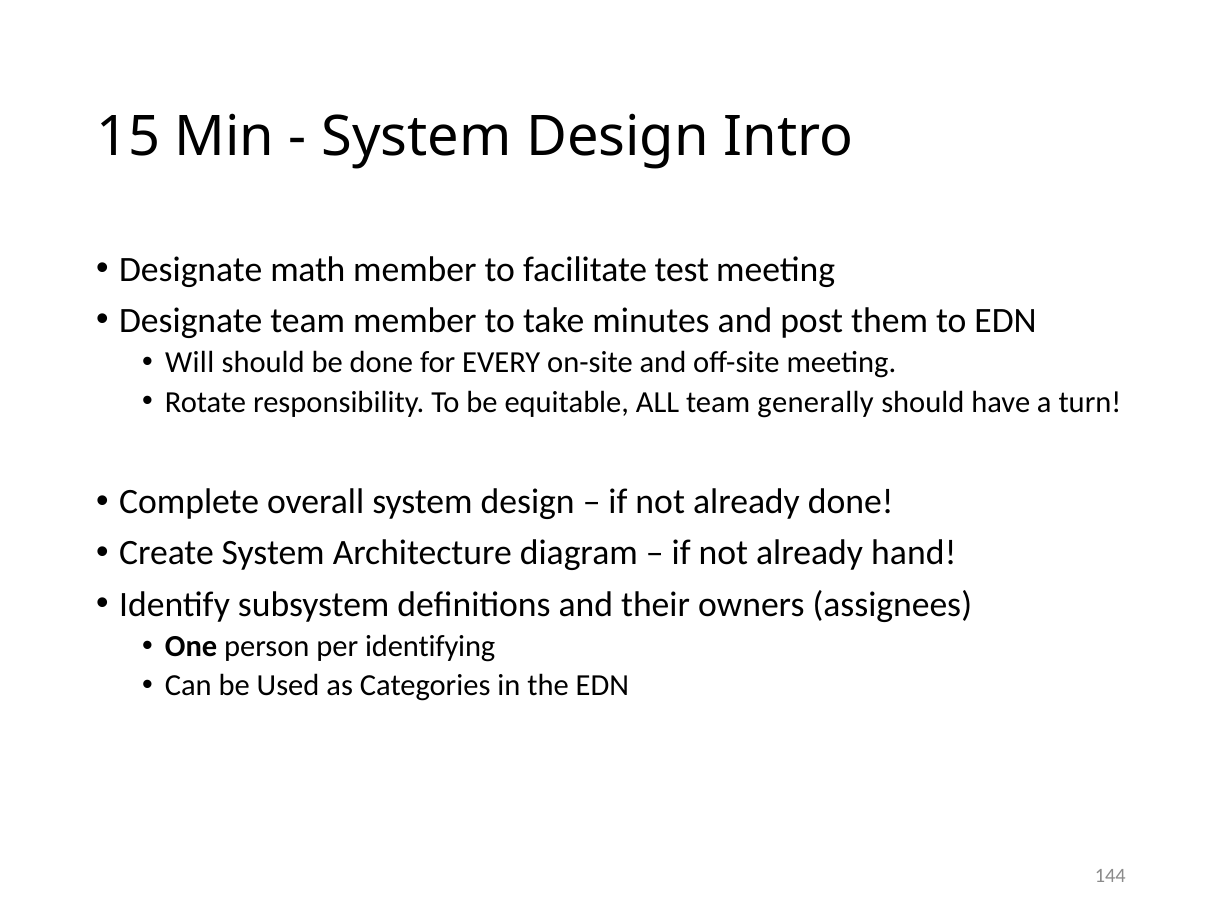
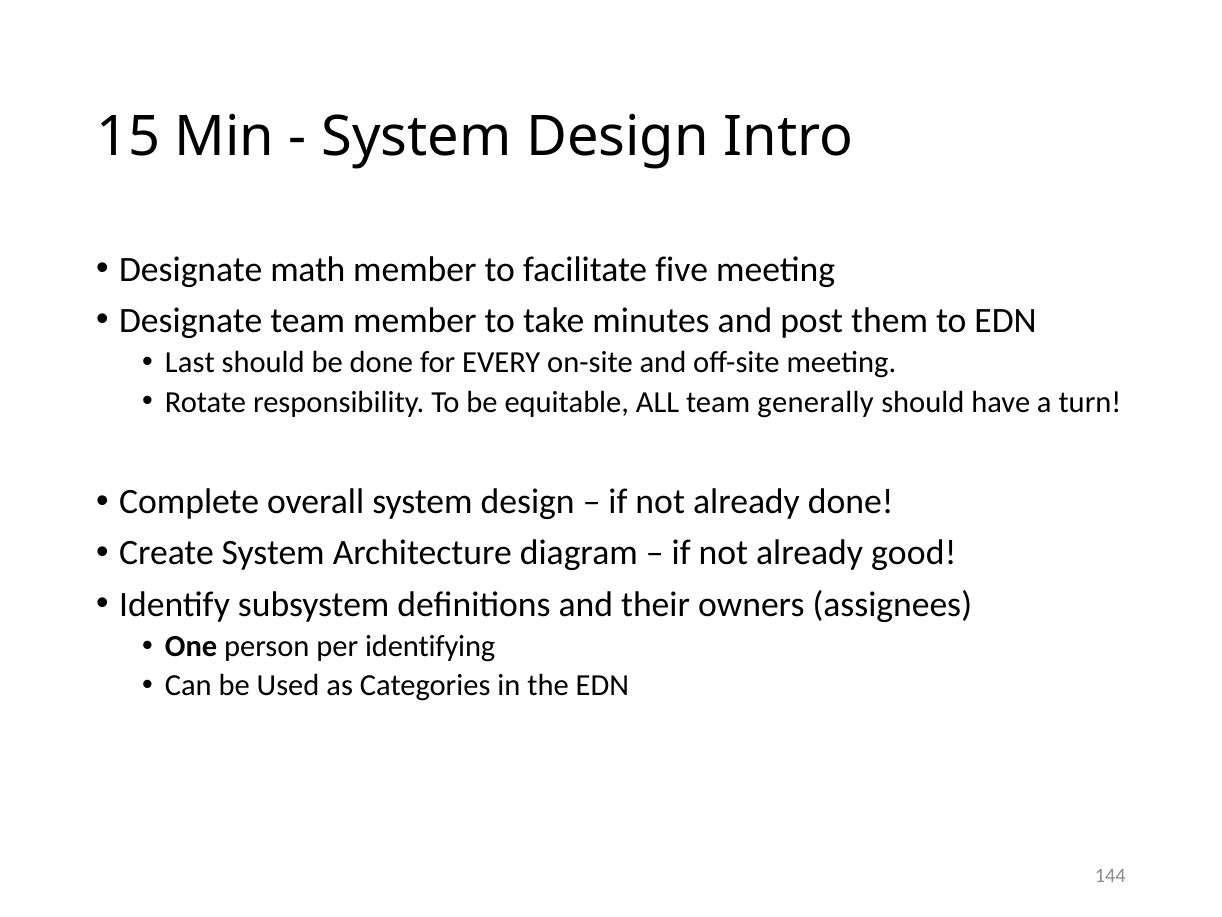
test: test -> five (682, 269)
Will: Will -> Last (190, 362)
hand: hand -> good (914, 553)
